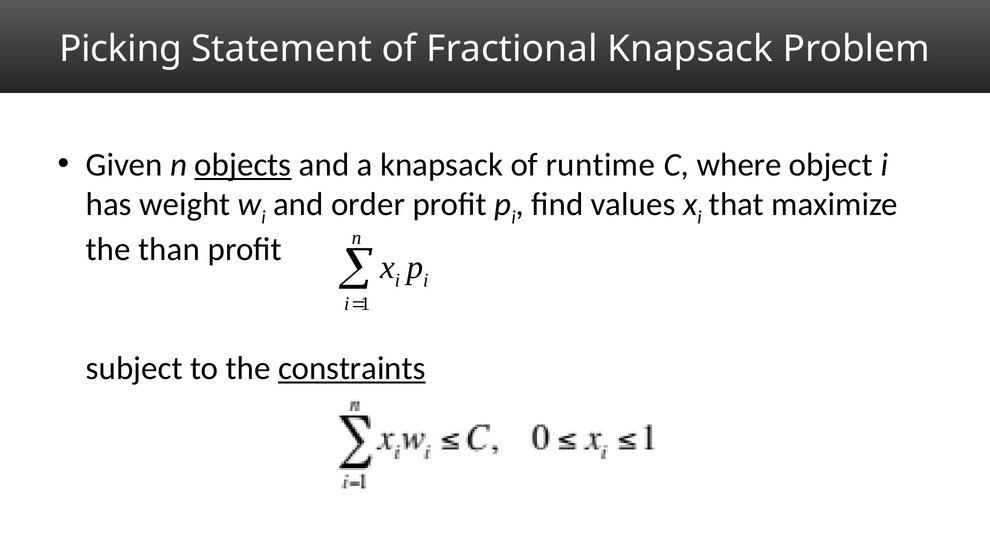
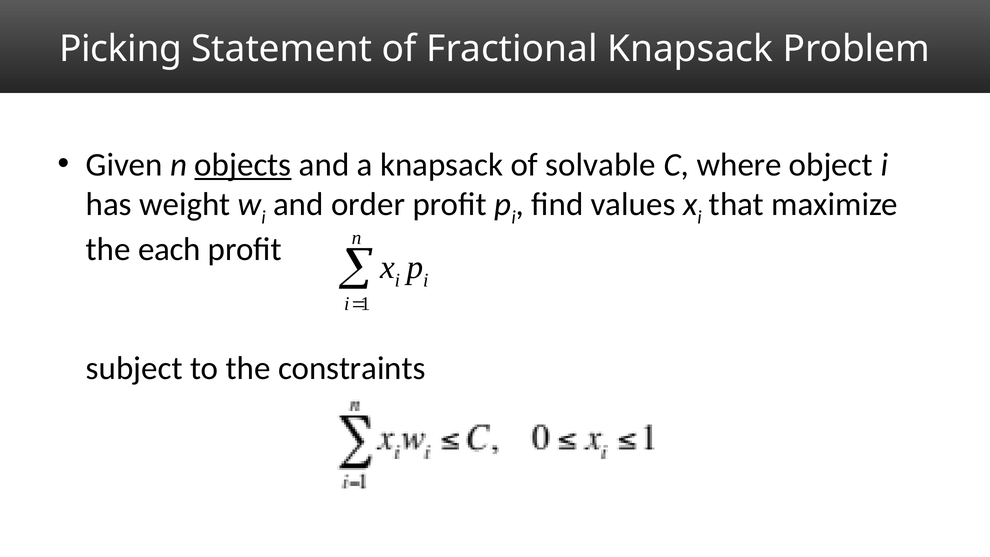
runtime: runtime -> solvable (600, 165)
than: than -> each (169, 249)
constraints underline: present -> none (352, 368)
